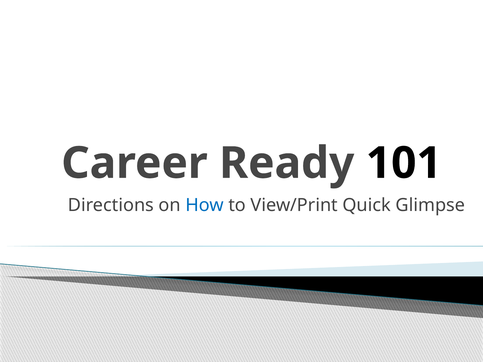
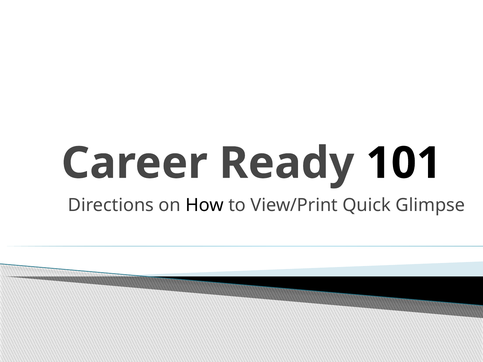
How colour: blue -> black (205, 205)
